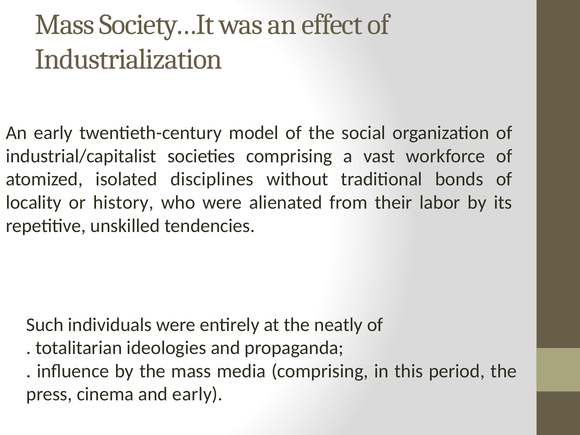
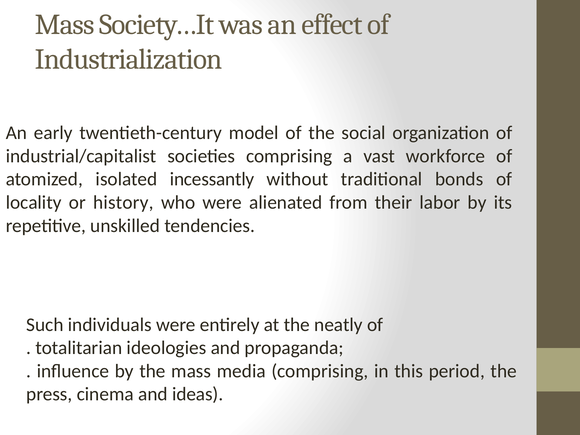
disciplines: disciplines -> incessantly (212, 179)
and early: early -> ideas (198, 394)
